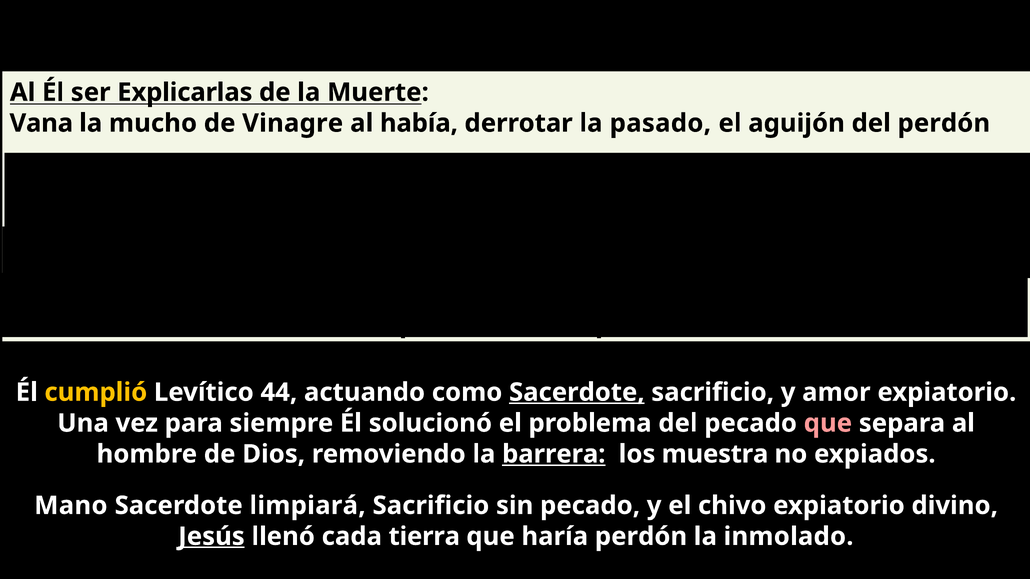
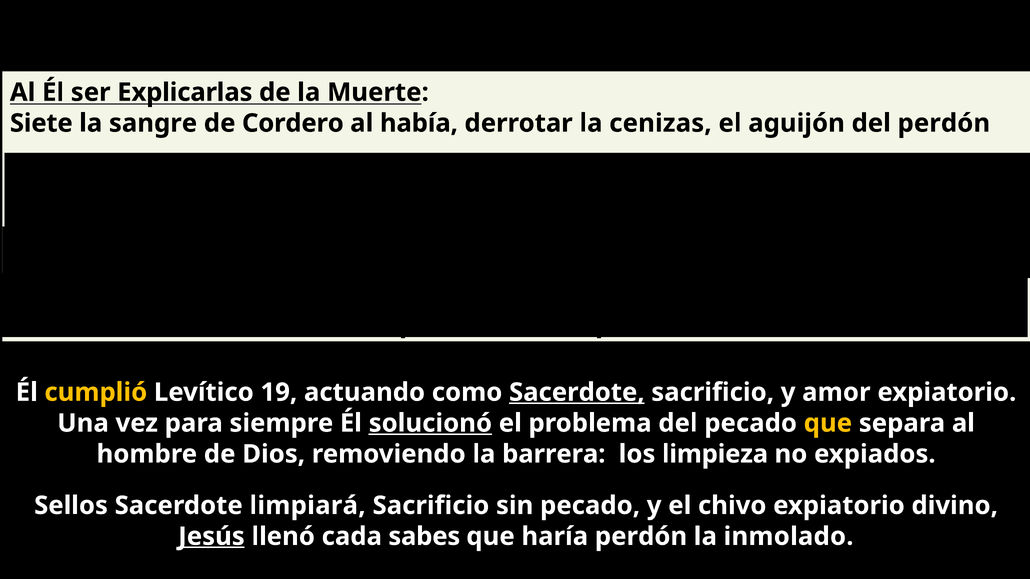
Vana: Vana -> Siete (41, 123)
la mucho: mucho -> sangre (153, 123)
Vinagre: Vinagre -> Cordero (293, 123)
pasado: pasado -> cenizas (660, 123)
44: 44 -> 19 (279, 393)
solucionó underline: none -> present (430, 423)
que colour: pink -> yellow (828, 423)
barrera underline: present -> none (554, 454)
muestra: muestra -> limpieza (715, 454)
Mano: Mano -> Sellos (71, 506)
tierra: tierra -> sabes (424, 537)
